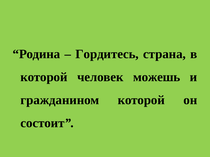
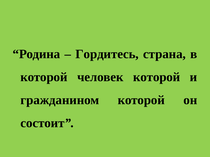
человек можешь: можешь -> которой (157, 77)
